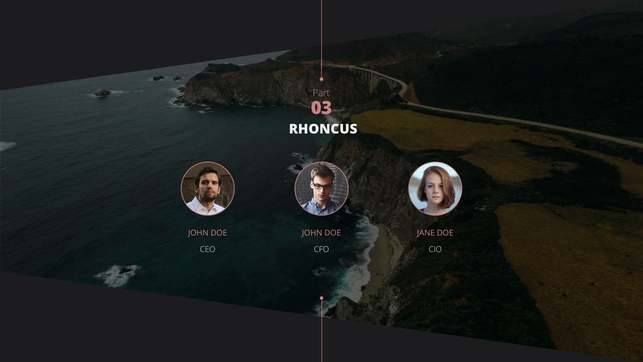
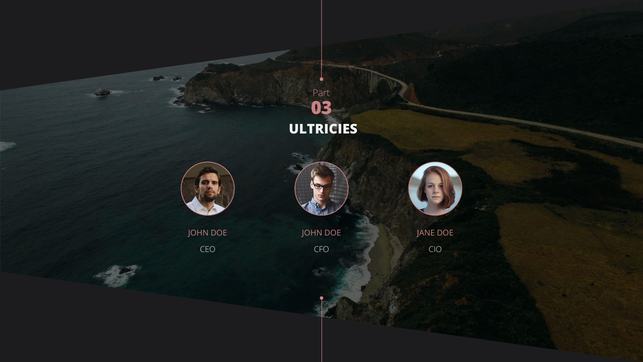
RHONCUS: RHONCUS -> ULTRICIES (323, 129)
